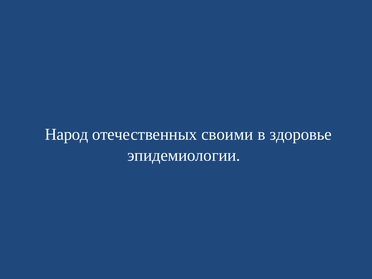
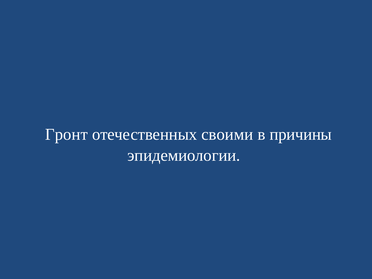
Народ: Народ -> Гронт (66, 134)
здоровье: здоровье -> причины (301, 134)
